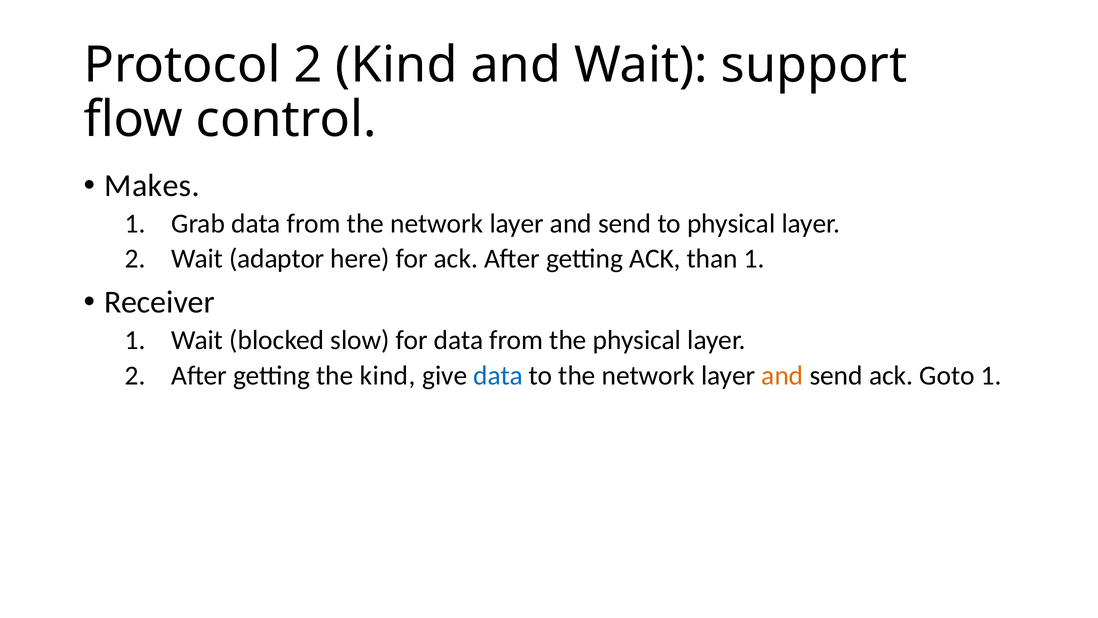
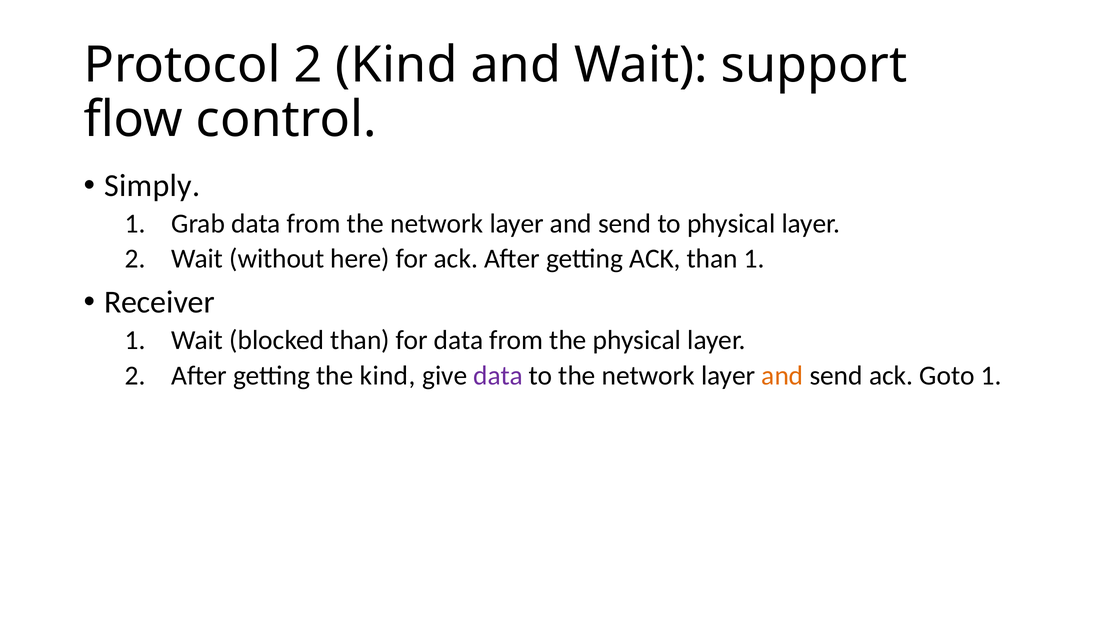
Makes: Makes -> Simply (152, 186)
adaptor: adaptor -> without (277, 259)
blocked slow: slow -> than (360, 340)
data colour: blue -> purple (498, 375)
